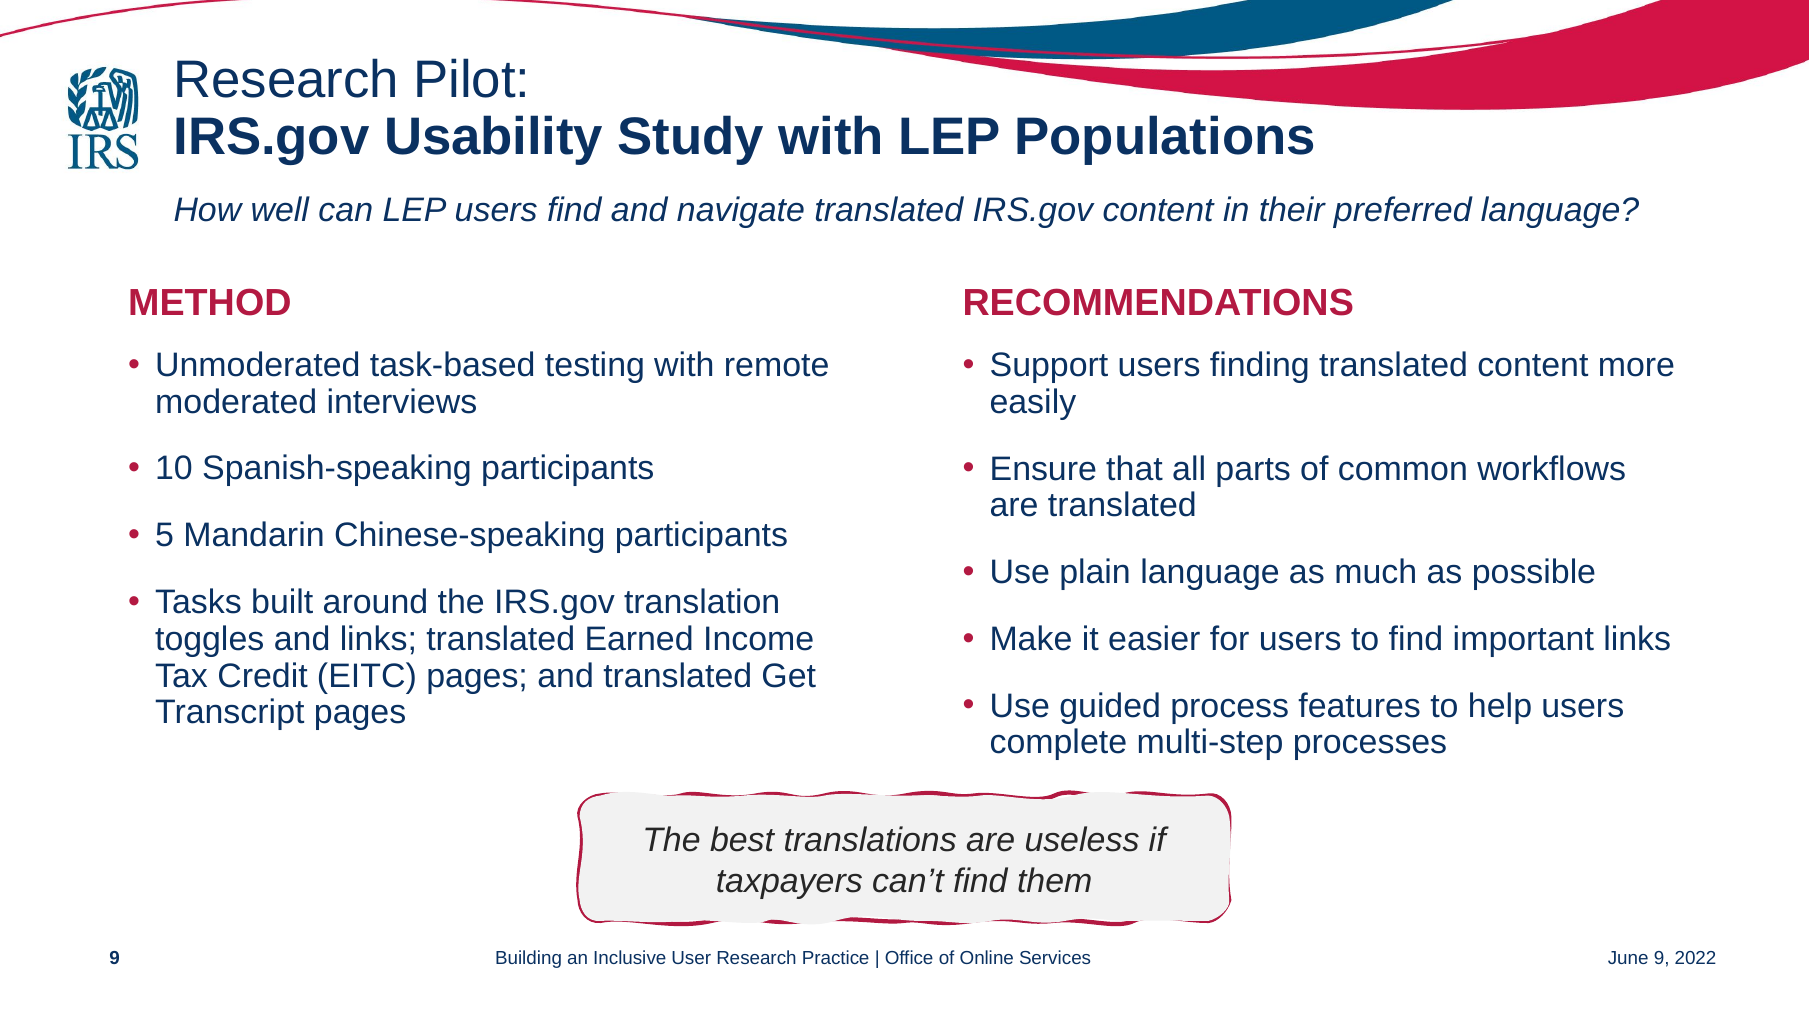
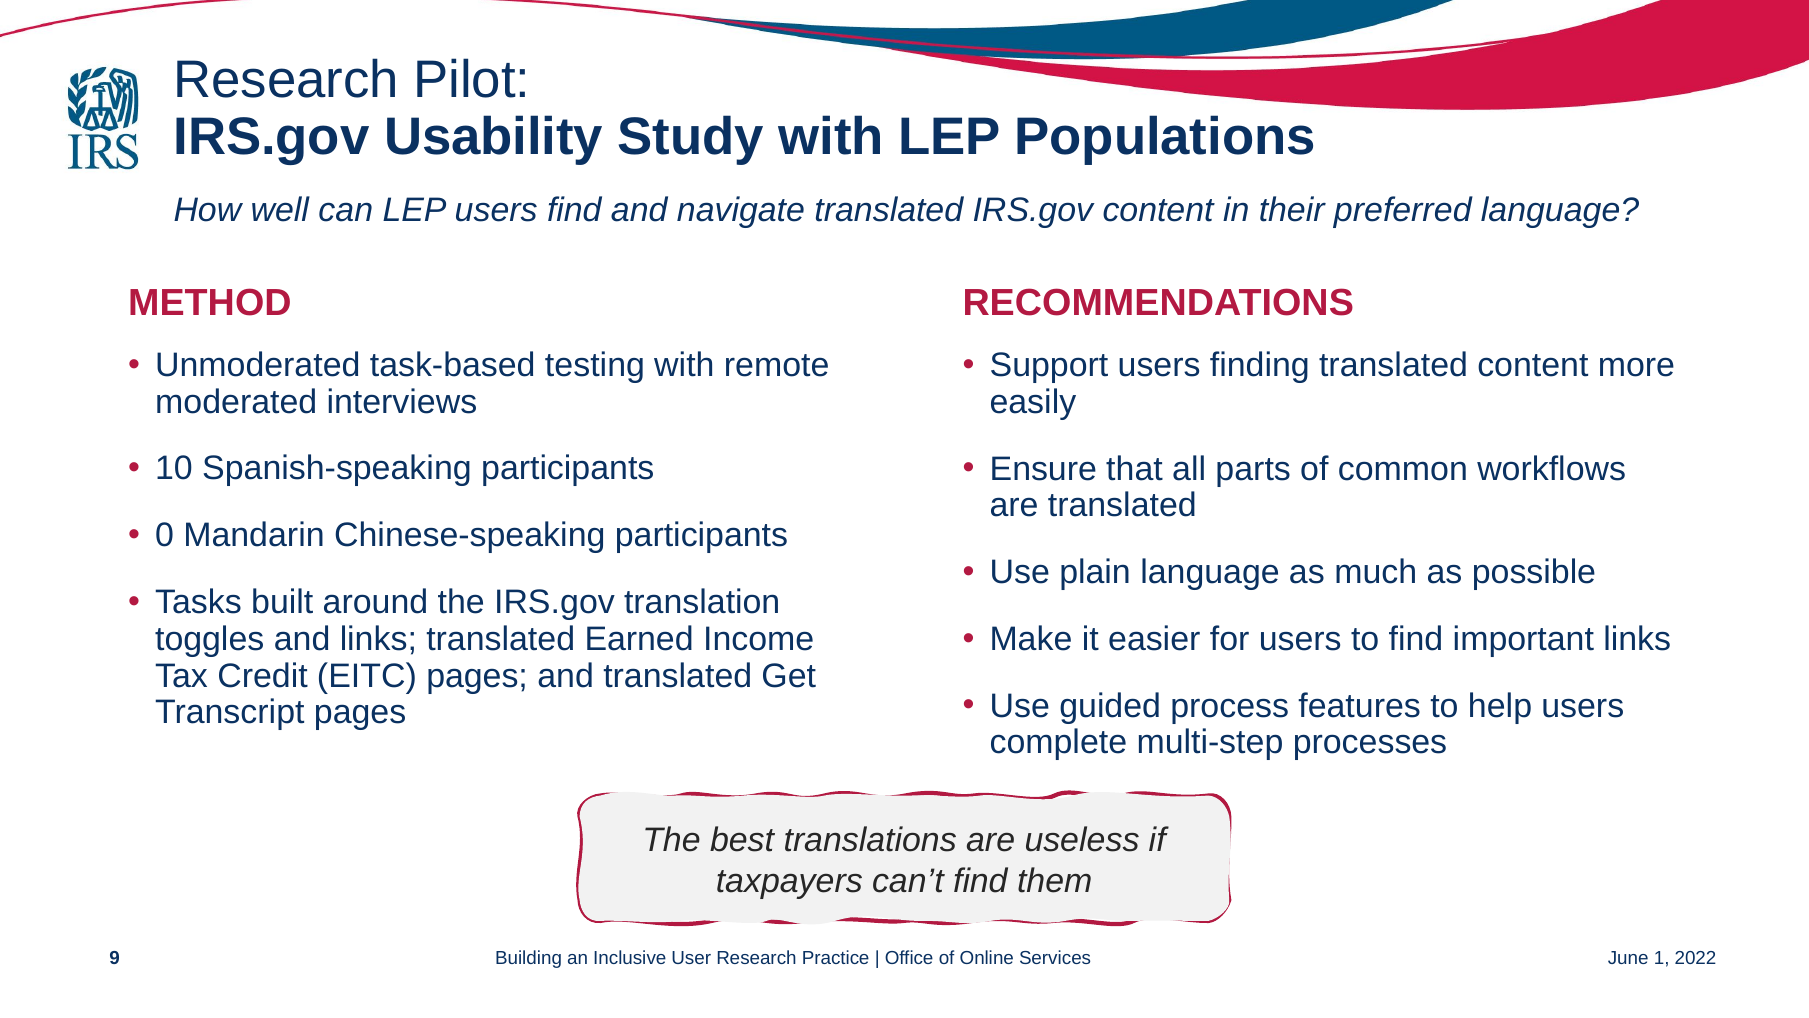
5: 5 -> 0 (165, 535)
June 9: 9 -> 1 (1662, 958)
